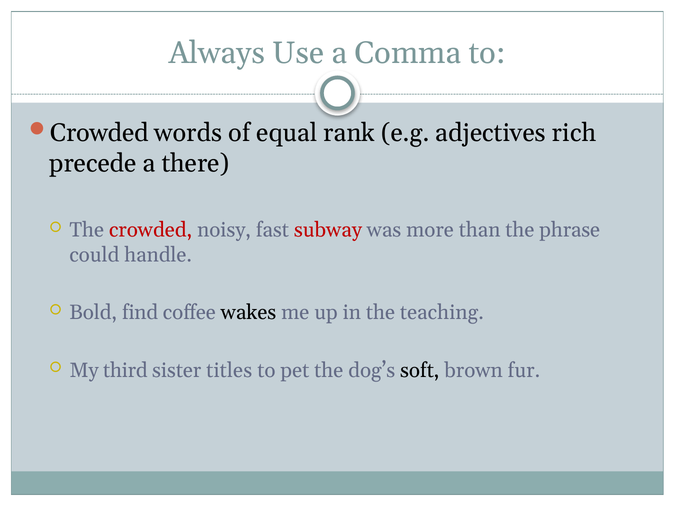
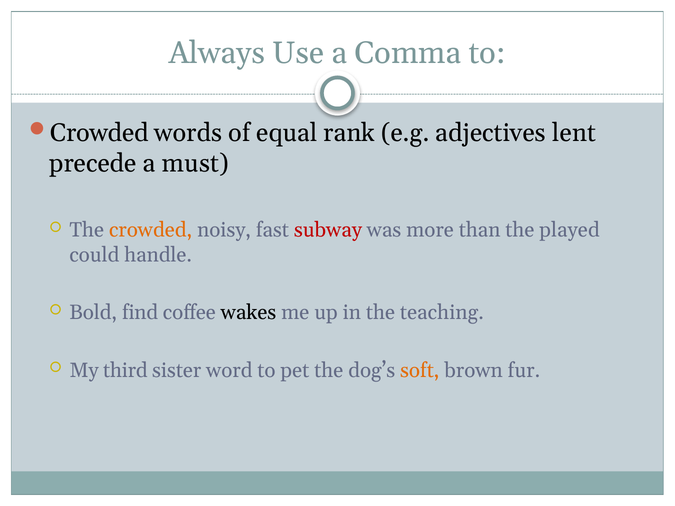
rich: rich -> lent (574, 133)
there: there -> must (195, 163)
crowded colour: red -> orange (151, 230)
phrase: phrase -> played (570, 230)
titles: titles -> word (229, 370)
soft colour: black -> orange (420, 370)
